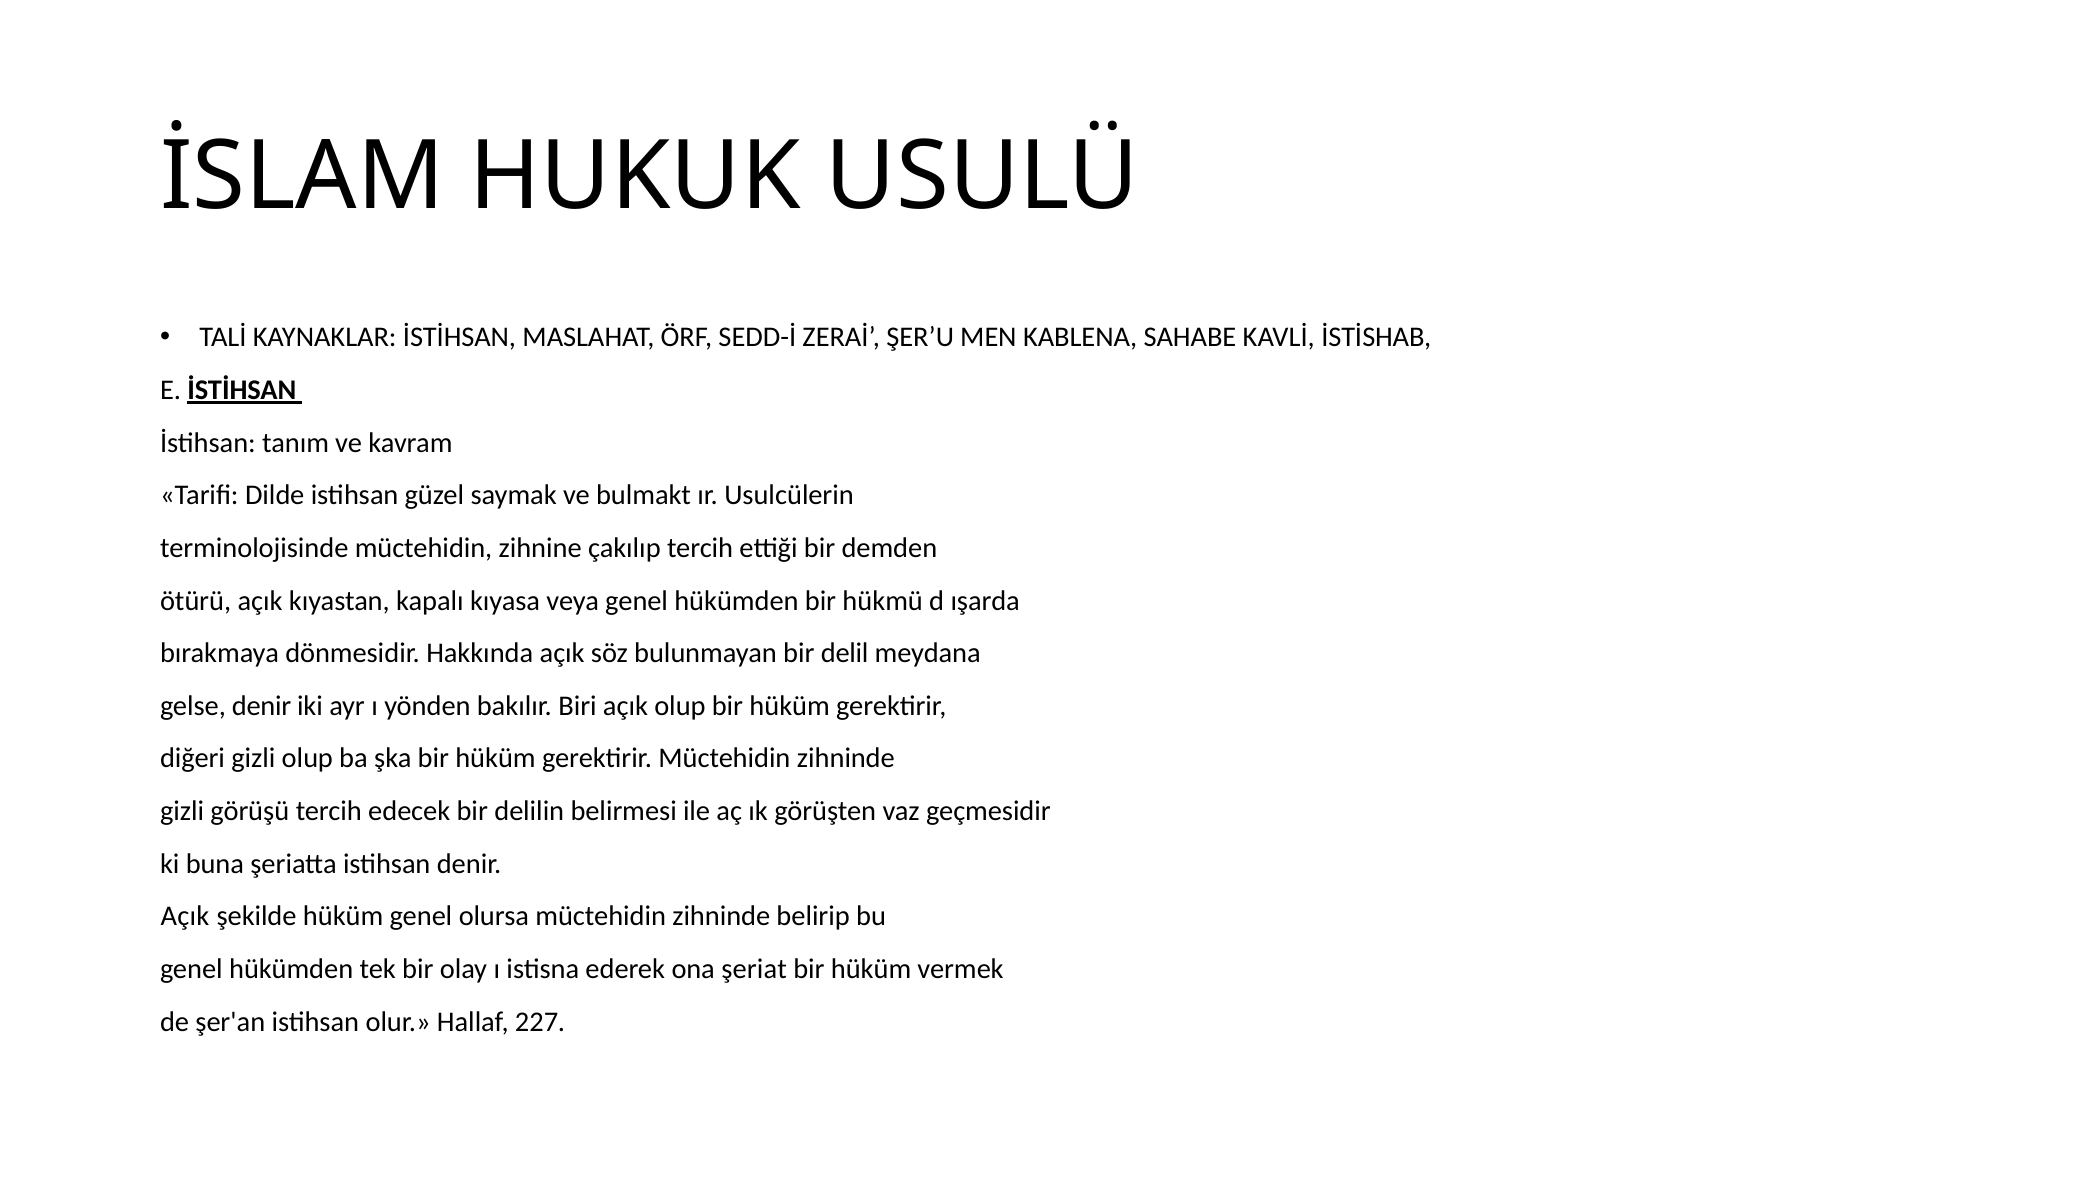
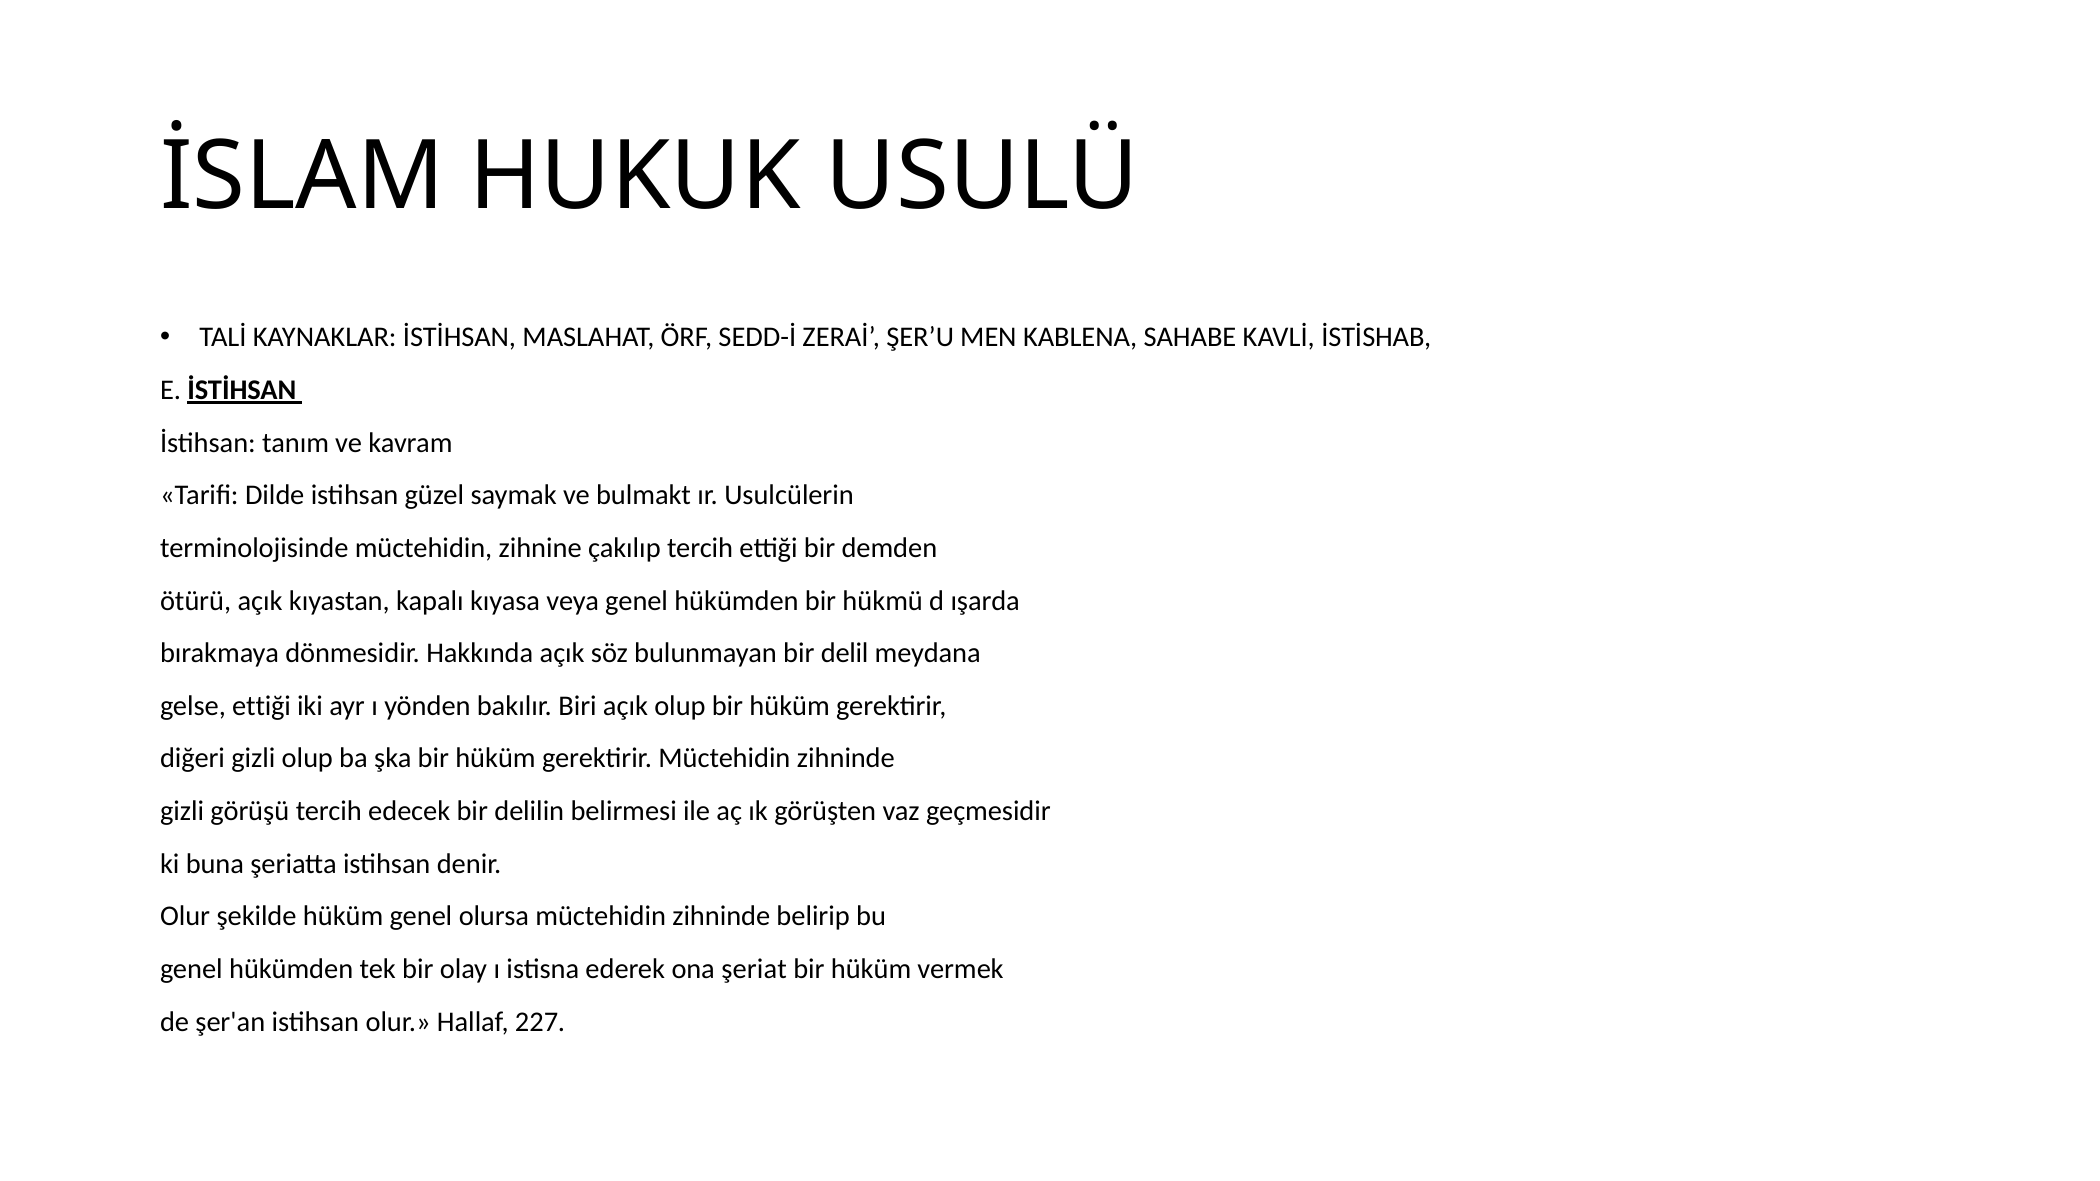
gelse denir: denir -> ettiği (262, 706)
Açık: Açık -> Olur (185, 917)
